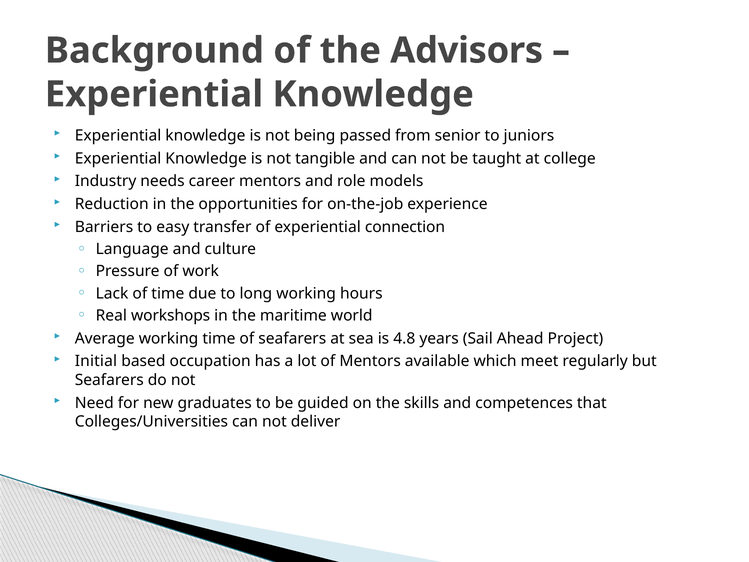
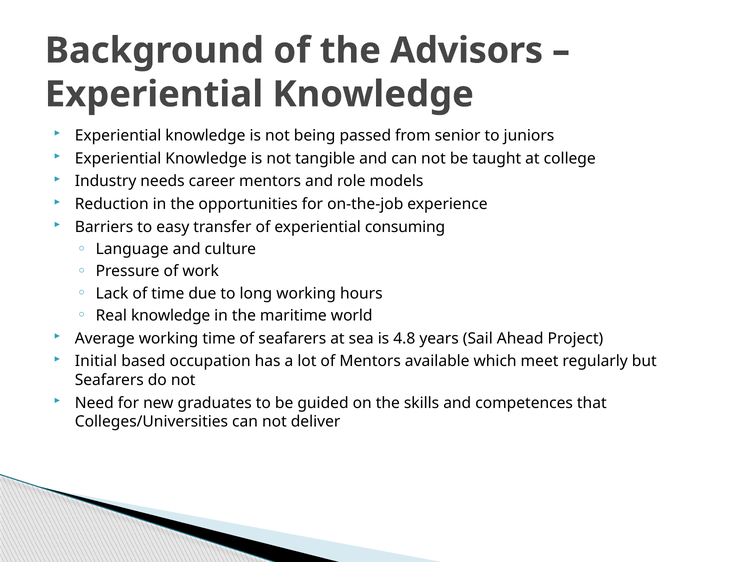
connection: connection -> consuming (405, 227)
Real workshops: workshops -> knowledge (171, 315)
